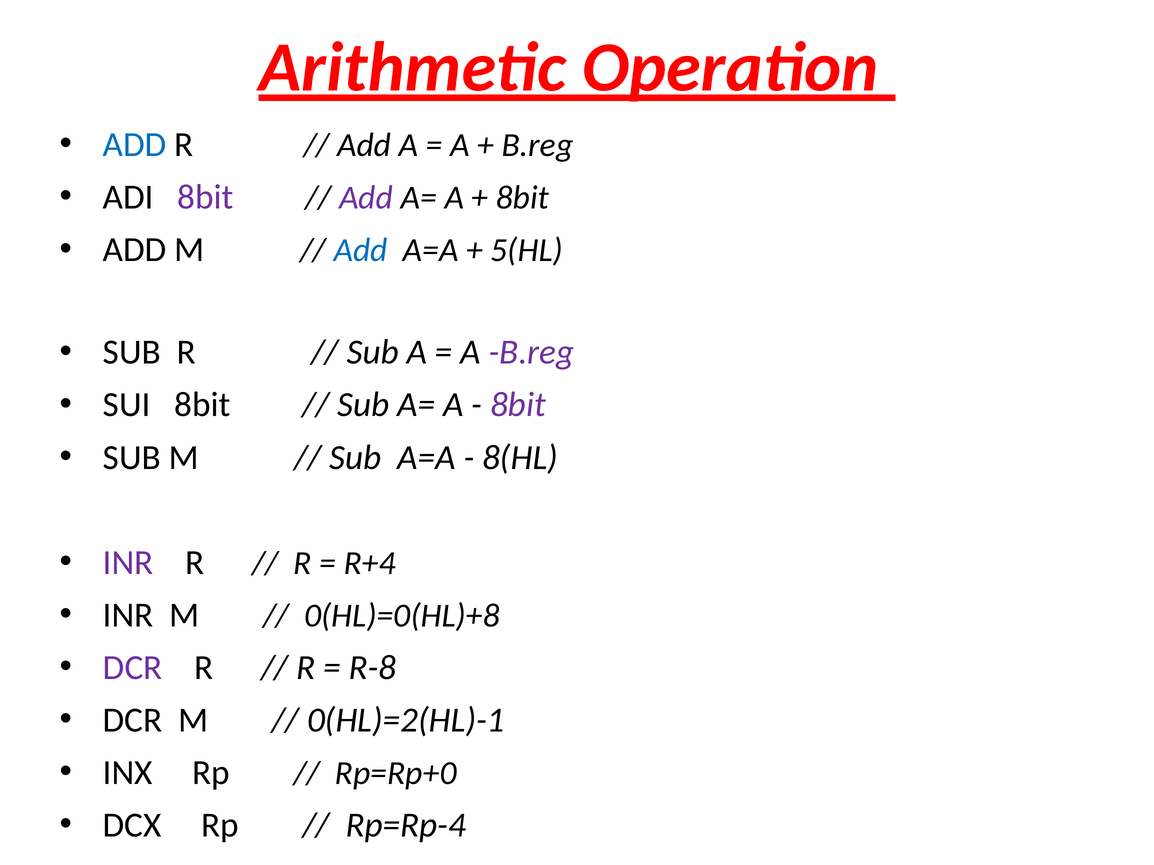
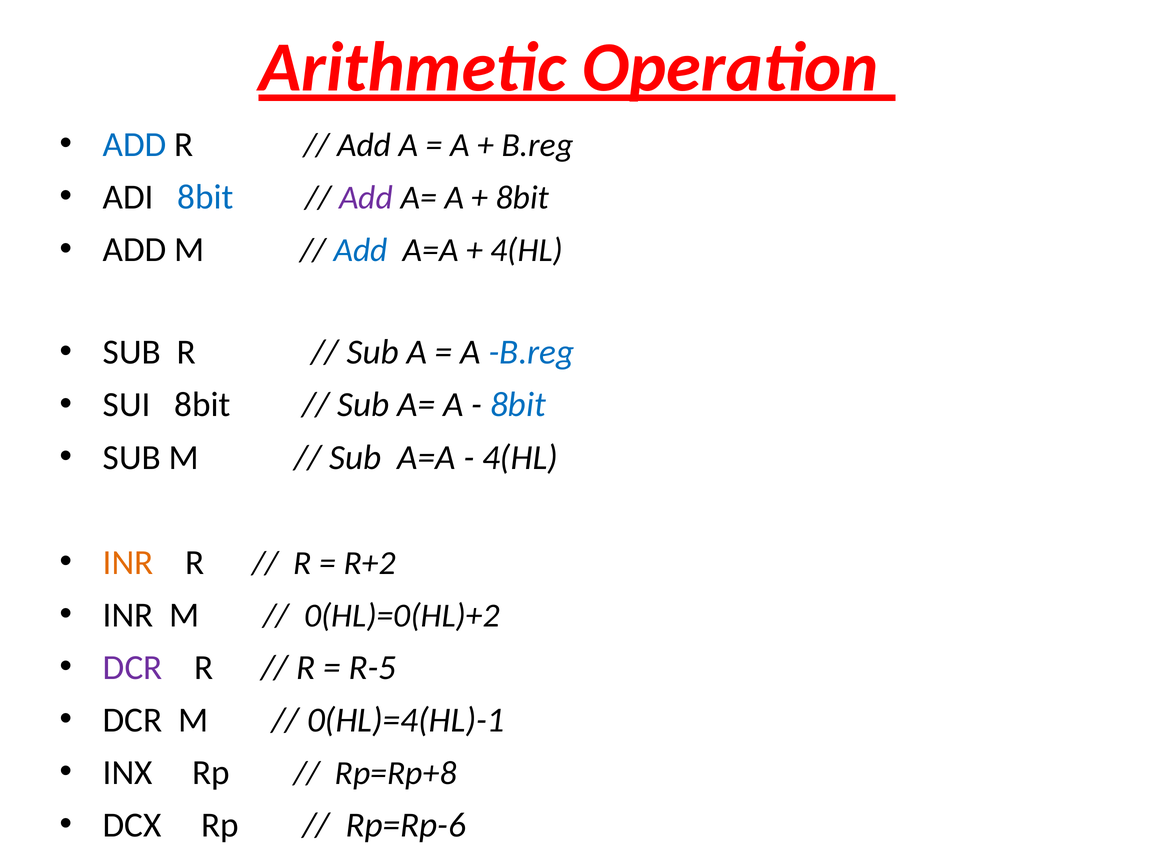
8bit colour: purple -> blue (206, 197)
5(HL: 5(HL -> 4(HL (527, 250)
B.reg colour: purple -> blue (531, 353)
8bit colour: purple -> blue (518, 405)
8(HL: 8(HL -> 4(HL (520, 458)
INR colour: purple -> orange (128, 563)
R+4: R+4 -> R+2 (370, 563)
0(HL)=0(HL)+8: 0(HL)=0(HL)+8 -> 0(HL)=0(HL)+2 (402, 616)
R-8: R-8 -> R-5 (372, 668)
0(HL)=2(HL)-1: 0(HL)=2(HL)-1 -> 0(HL)=4(HL)-1 (406, 720)
Rp=Rp+0: Rp=Rp+0 -> Rp=Rp+8 (396, 774)
Rp=Rp-4: Rp=Rp-4 -> Rp=Rp-6 (406, 826)
